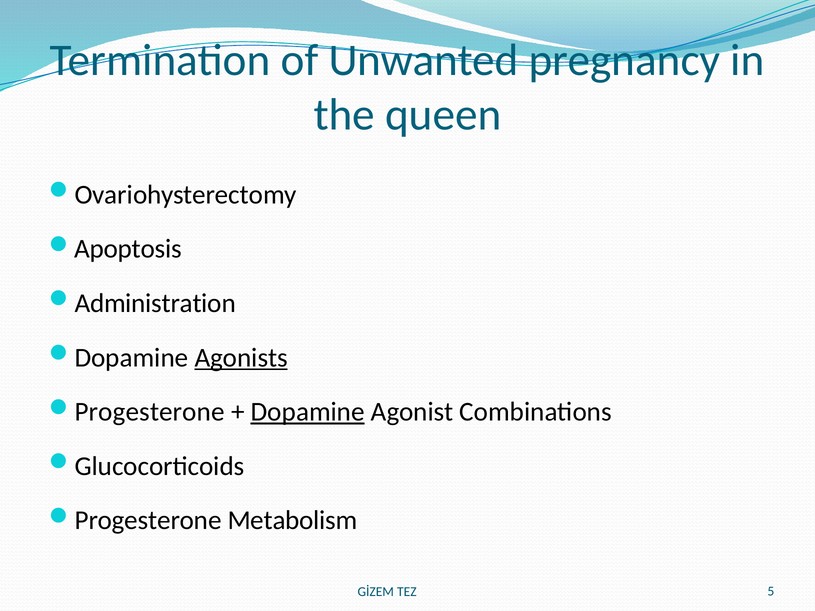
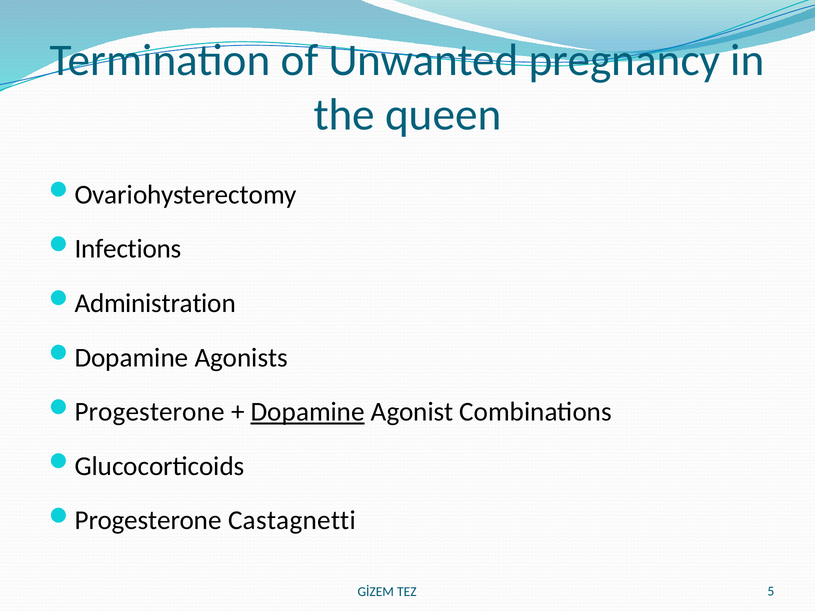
Apoptosis: Apoptosis -> Infections (128, 249)
Agonists underline: present -> none (241, 358)
Metabolism: Metabolism -> Castagnetti (292, 521)
